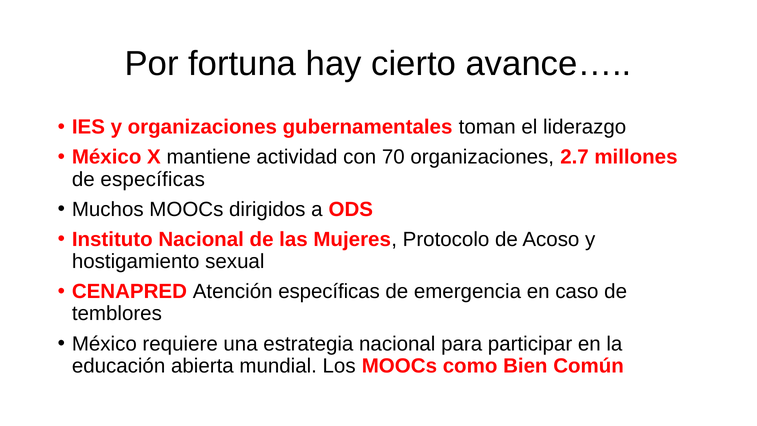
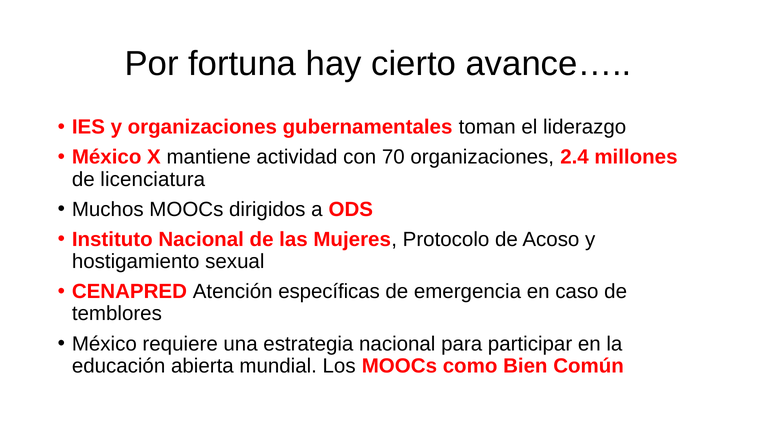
2.7: 2.7 -> 2.4 (574, 157)
de específicas: específicas -> licenciatura (153, 179)
